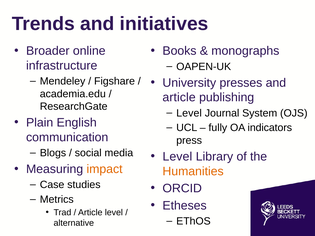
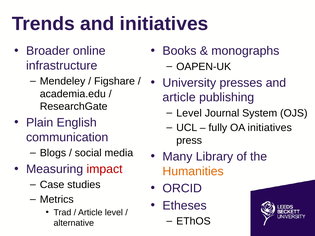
OA indicators: indicators -> initiatives (270, 128)
Level: Level -> Many (177, 157)
impact colour: orange -> red (105, 169)
